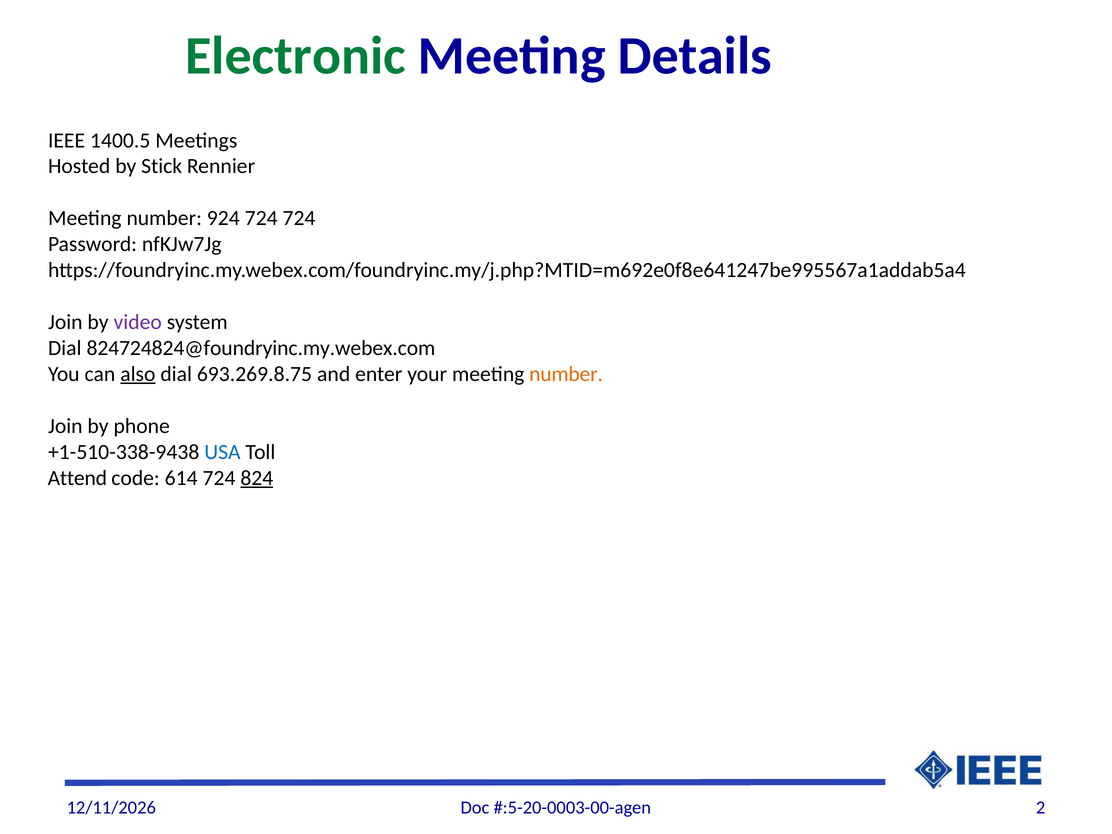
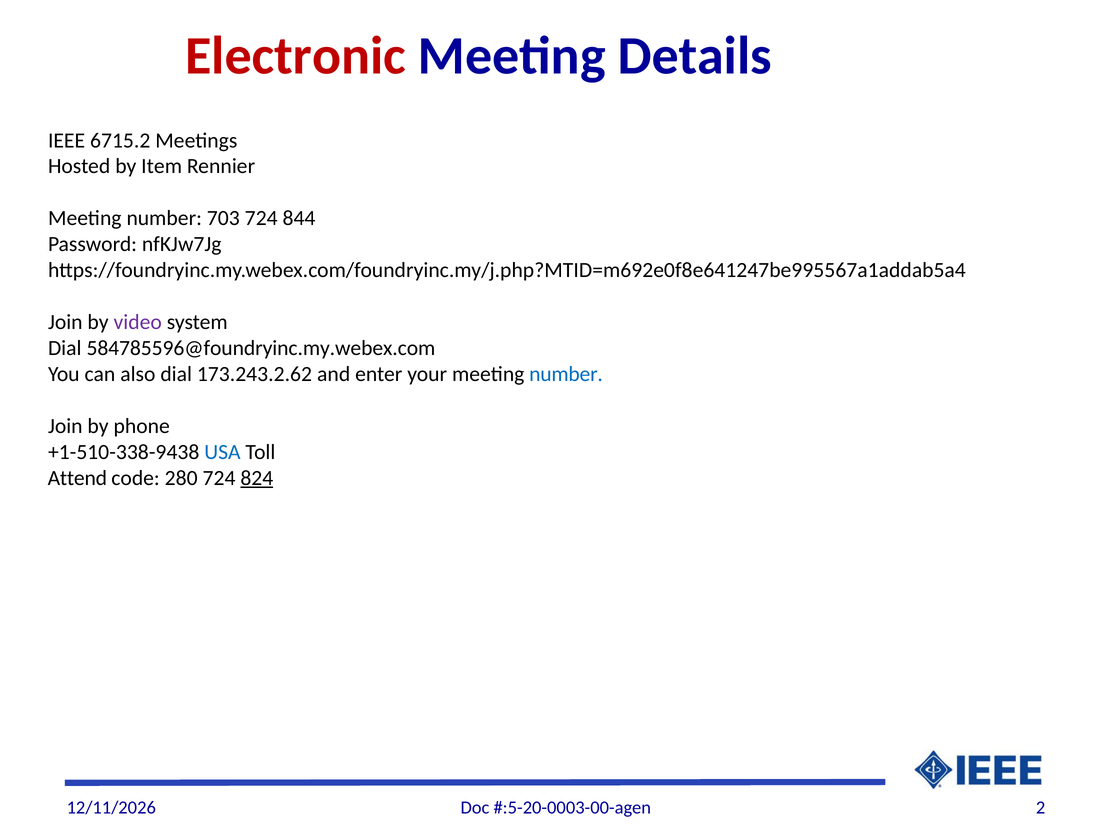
Electronic colour: green -> red (295, 56)
1400.5: 1400.5 -> 6715.2 (120, 140)
Stick: Stick -> Item (162, 166)
924: 924 -> 703 (223, 218)
724 724: 724 -> 844 (299, 218)
824724824@foundryinc.my.webex.com: 824724824@foundryinc.my.webex.com -> 584785596@foundryinc.my.webex.com (261, 348)
also underline: present -> none (138, 374)
693.269.8.75: 693.269.8.75 -> 173.243.2.62 (254, 374)
number colour: orange -> blue (566, 374)
614: 614 -> 280 (181, 478)
